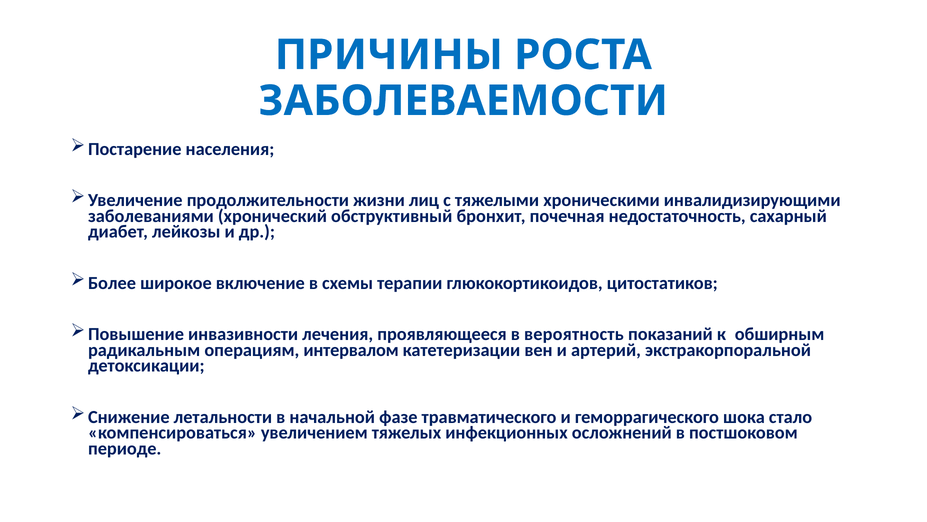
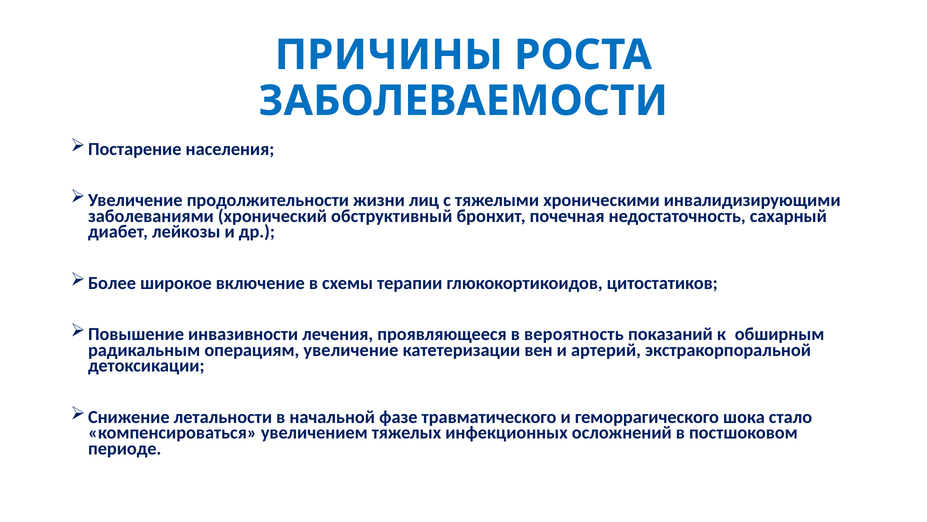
операциям интервалом: интервалом -> увеличение (351, 350)
